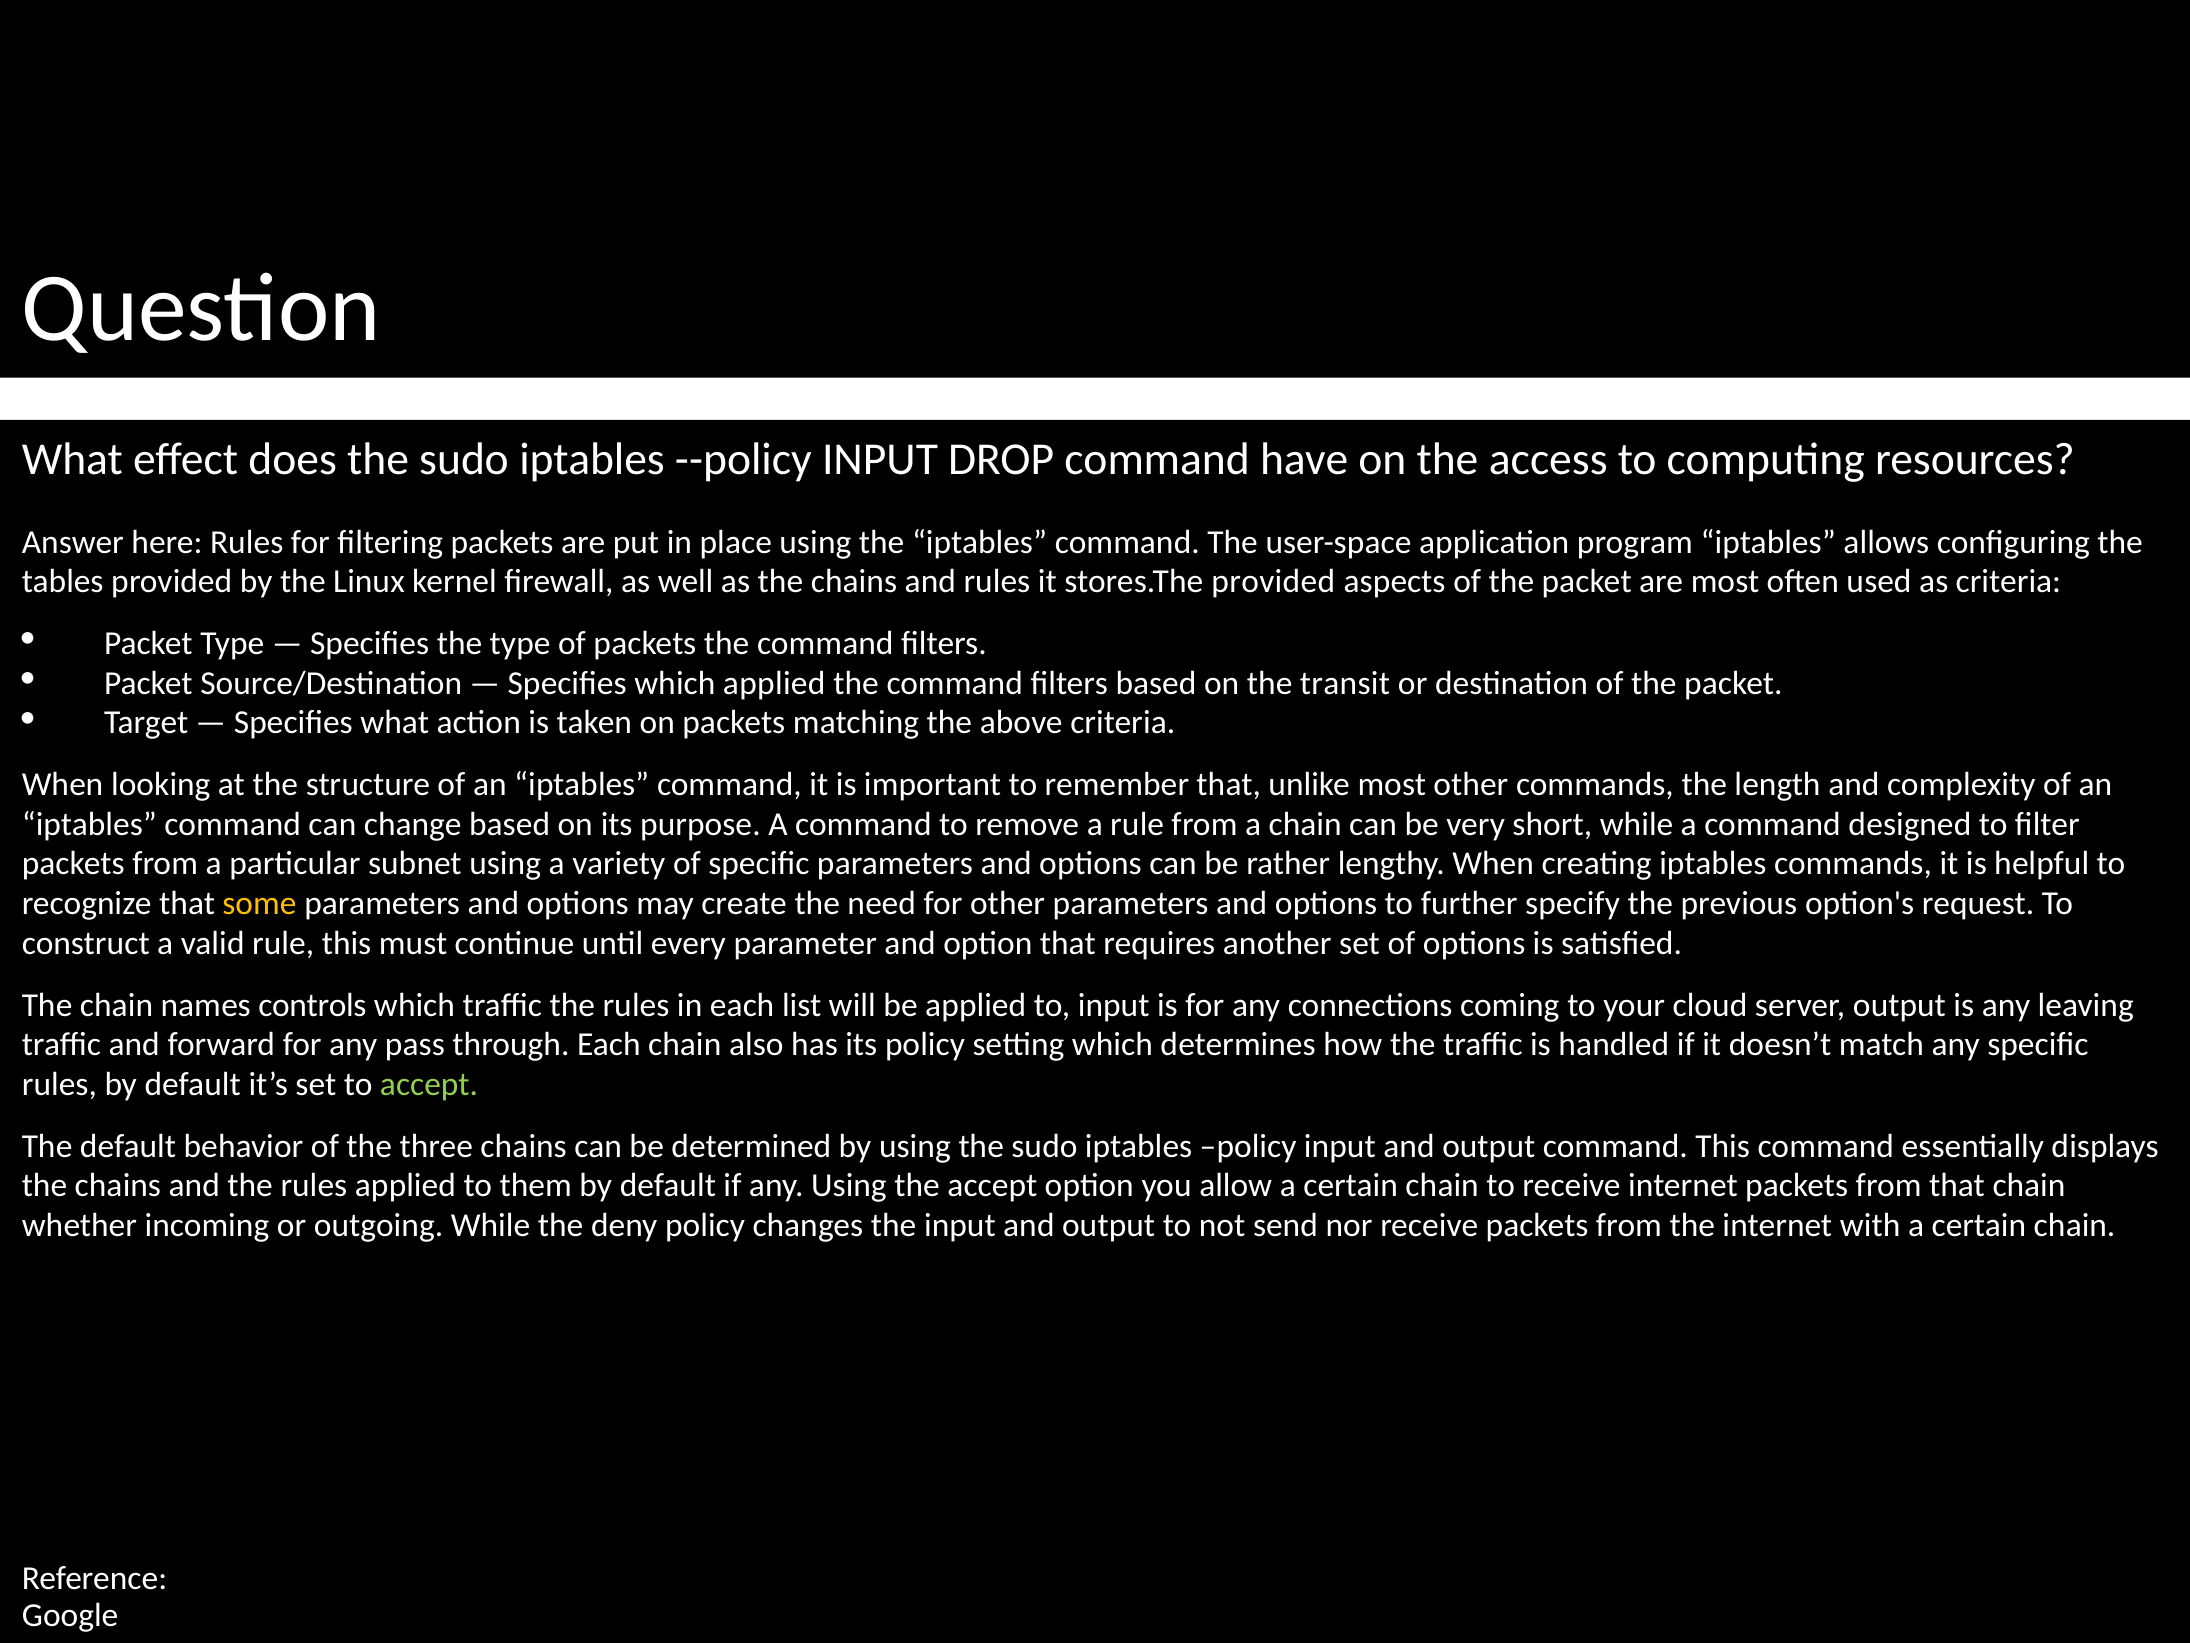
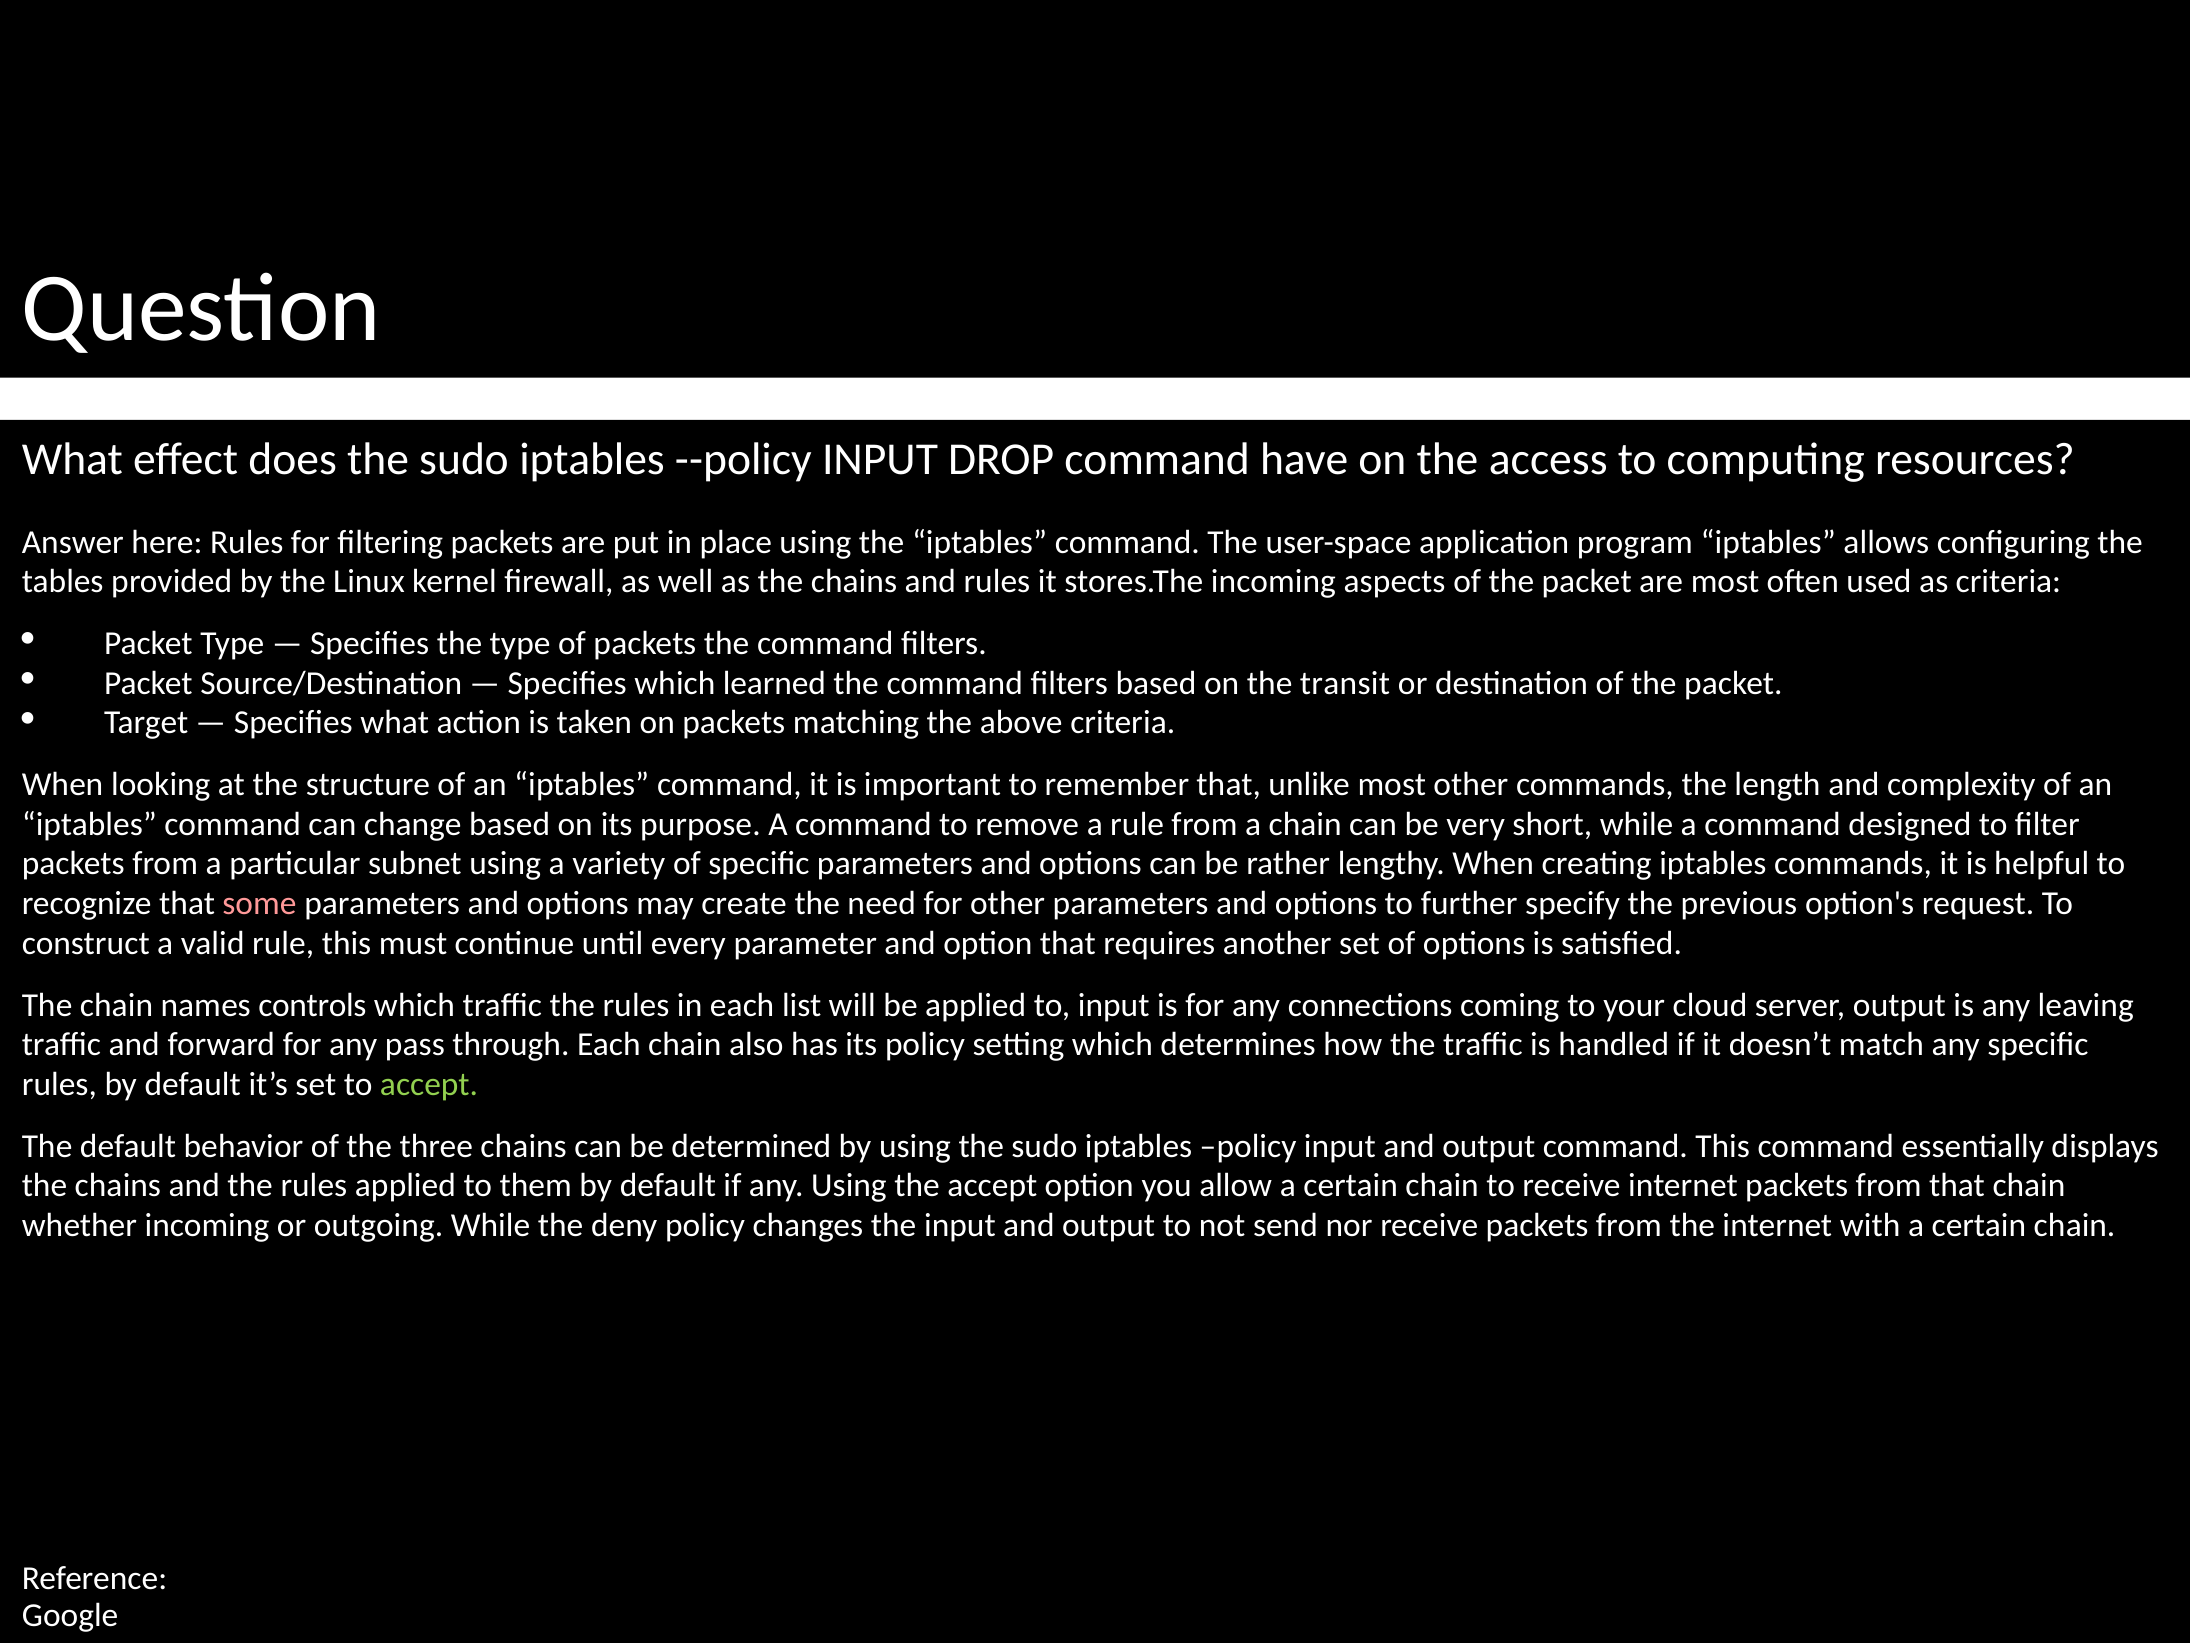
stores.The provided: provided -> incoming (1273, 582)
which applied: applied -> learned (774, 683)
some colour: yellow -> pink (259, 903)
